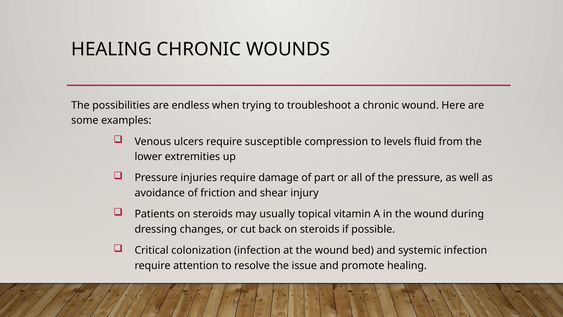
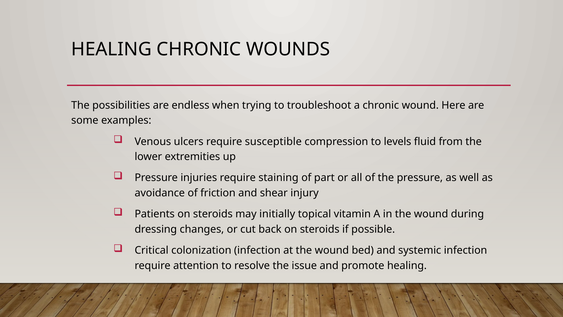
damage: damage -> staining (278, 178)
usually: usually -> initially (277, 214)
